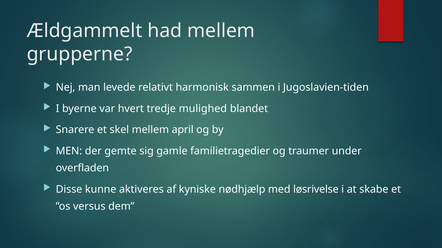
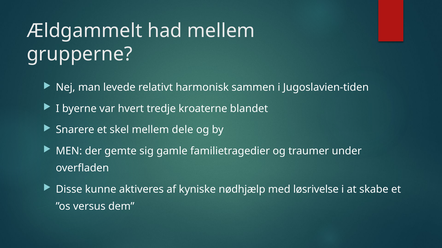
mulighed: mulighed -> kroaterne (203, 109)
april: april -> dele (183, 130)
